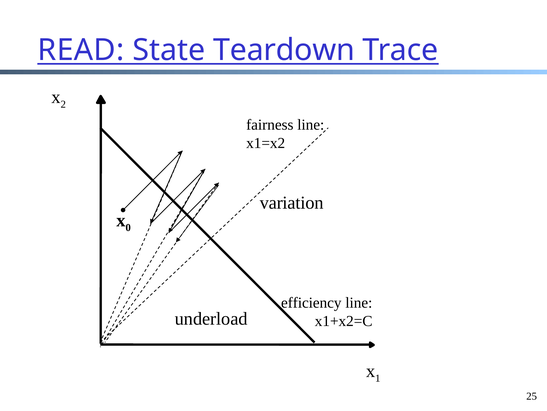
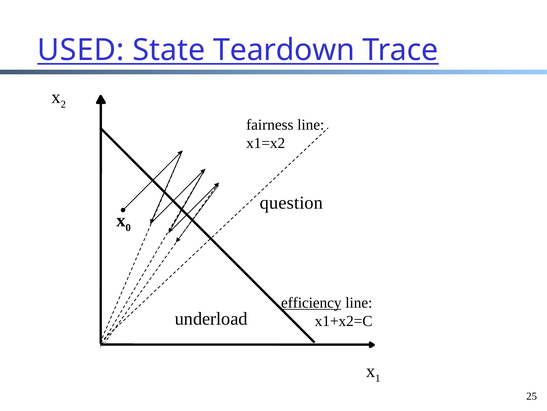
READ: READ -> USED (81, 50)
variation: variation -> question (291, 202)
efficiency underline: none -> present (311, 302)
